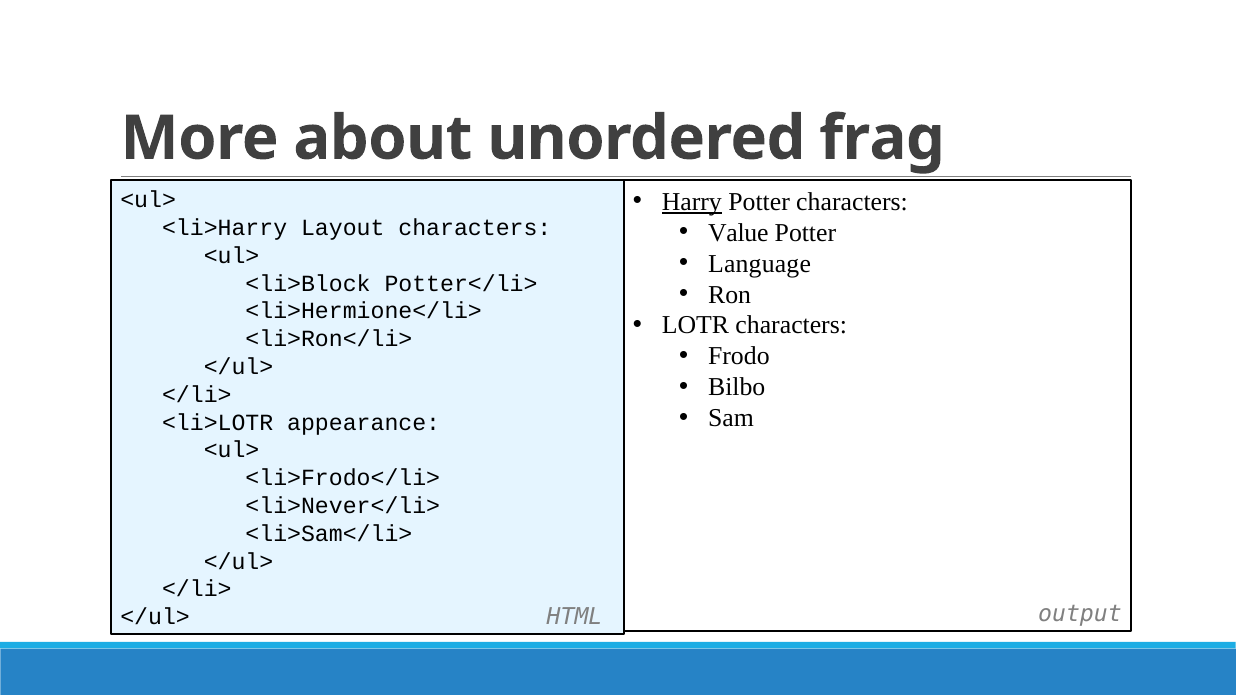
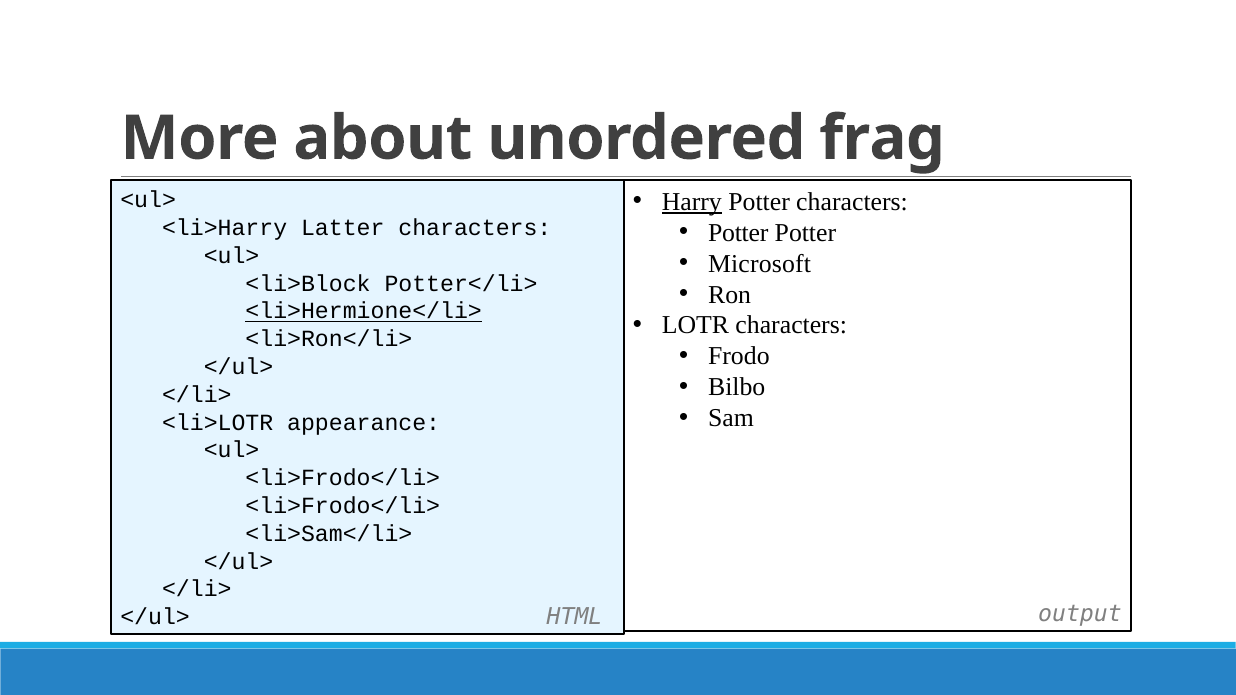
Layout: Layout -> Latter (343, 228)
Value: Value -> Potter (738, 233)
Language: Language -> Microsoft (760, 264)
<li>Hermione</li> underline: none -> present (364, 311)
<li>Never</li>: <li>Never</li> -> <li>Frodo</li> (343, 506)
